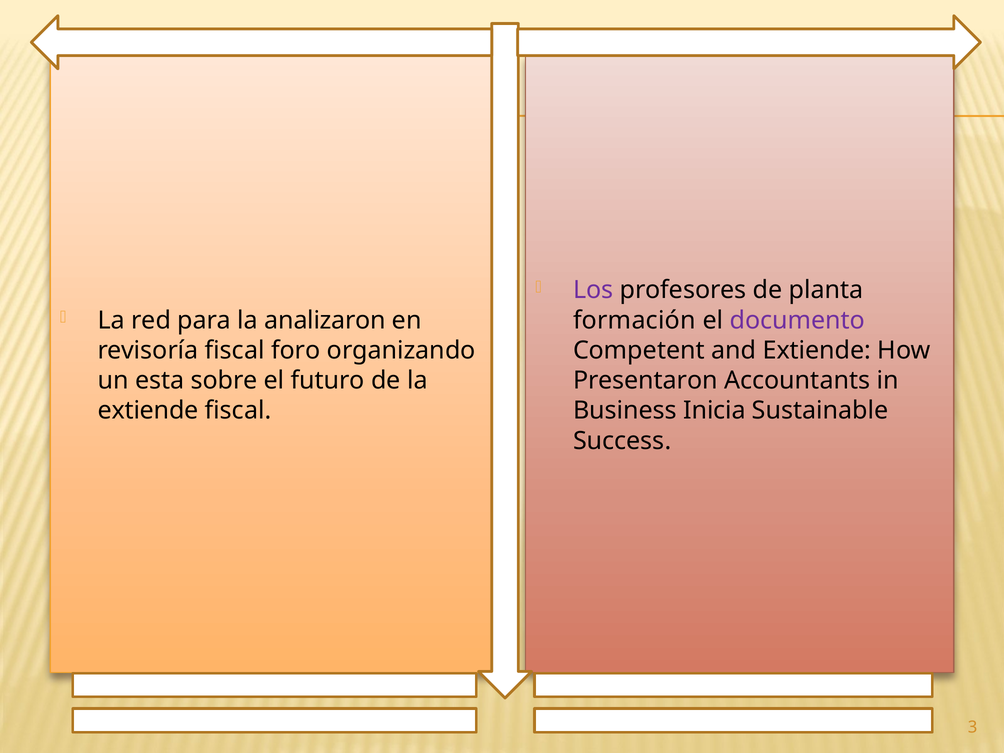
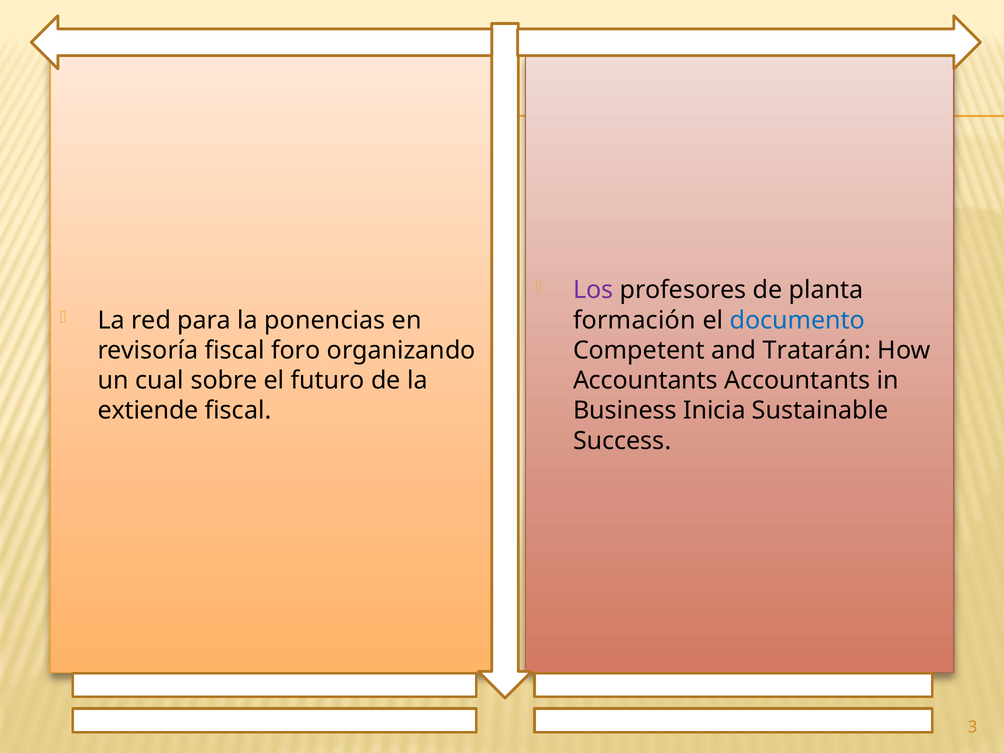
analizaron: analizaron -> ponencias (325, 320)
documento colour: purple -> blue (797, 320)
and Extiende: Extiende -> Tratarán (817, 350)
esta: esta -> cual (160, 381)
Presentaron: Presentaron -> Accountants (645, 381)
